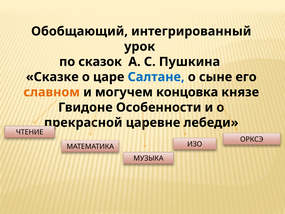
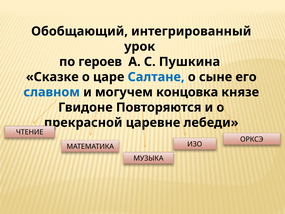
сказок: сказок -> героев (100, 62)
славном colour: orange -> blue (52, 92)
Особенности: Особенности -> Повторяются (159, 107)
